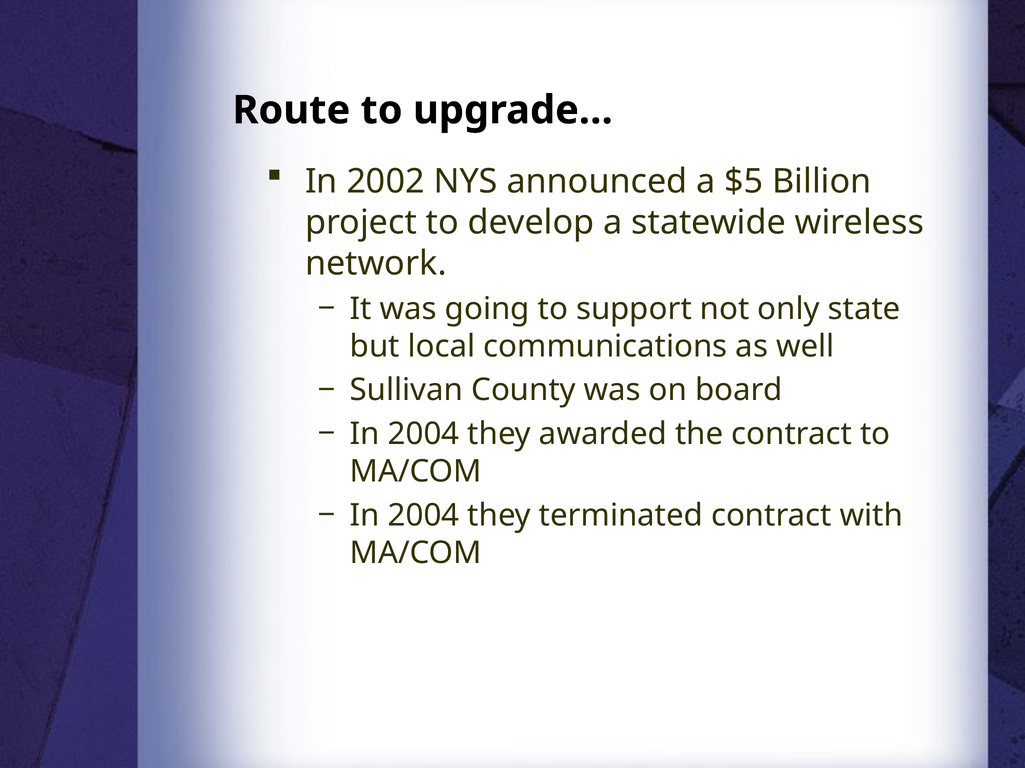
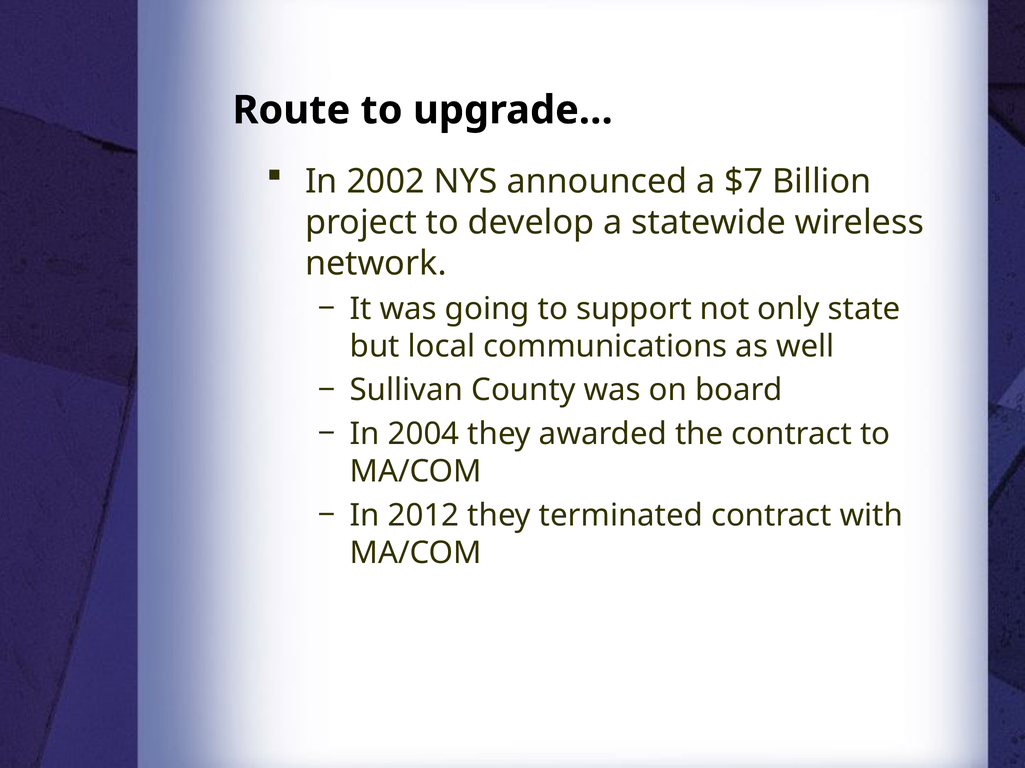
$5: $5 -> $7 (744, 182)
2004: 2004 -> 2012 (424, 516)
